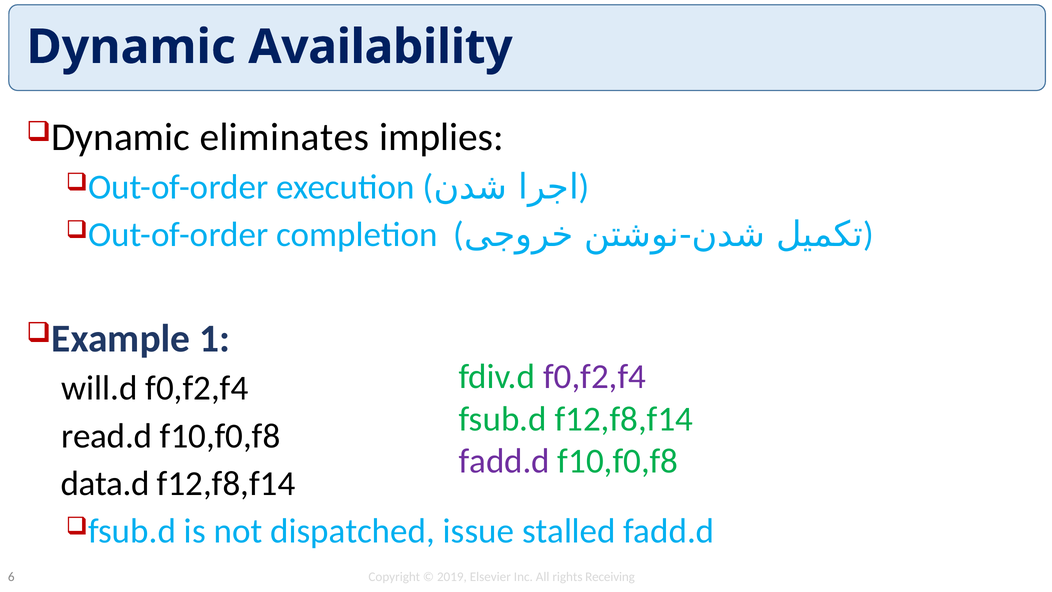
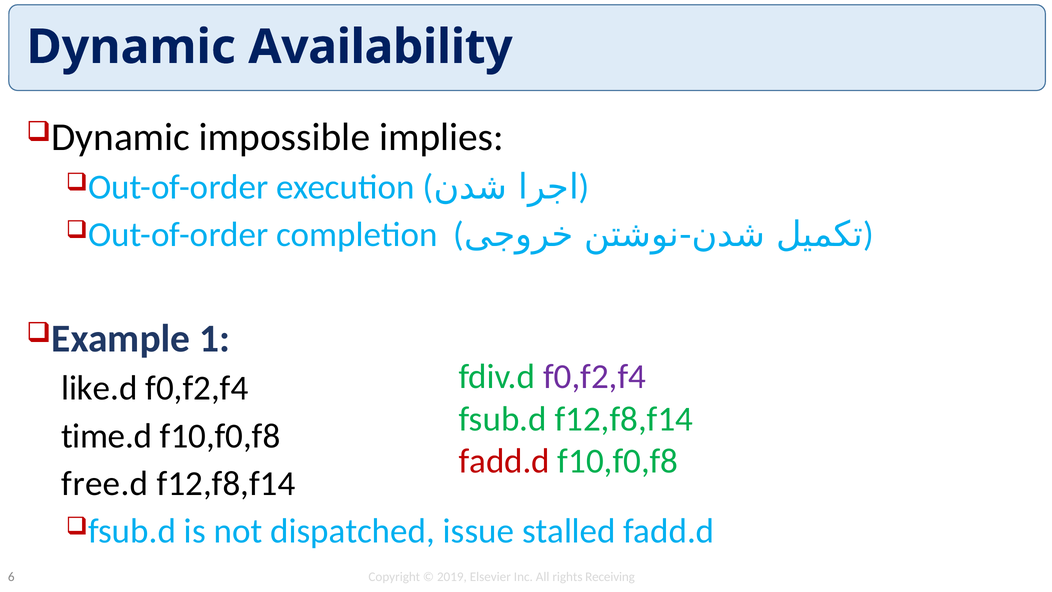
eliminates: eliminates -> impossible (285, 137)
will.d: will.d -> like.d (99, 388)
read.d: read.d -> time.d (107, 436)
fadd.d colour: purple -> red (504, 461)
data.d: data.d -> free.d (105, 483)
